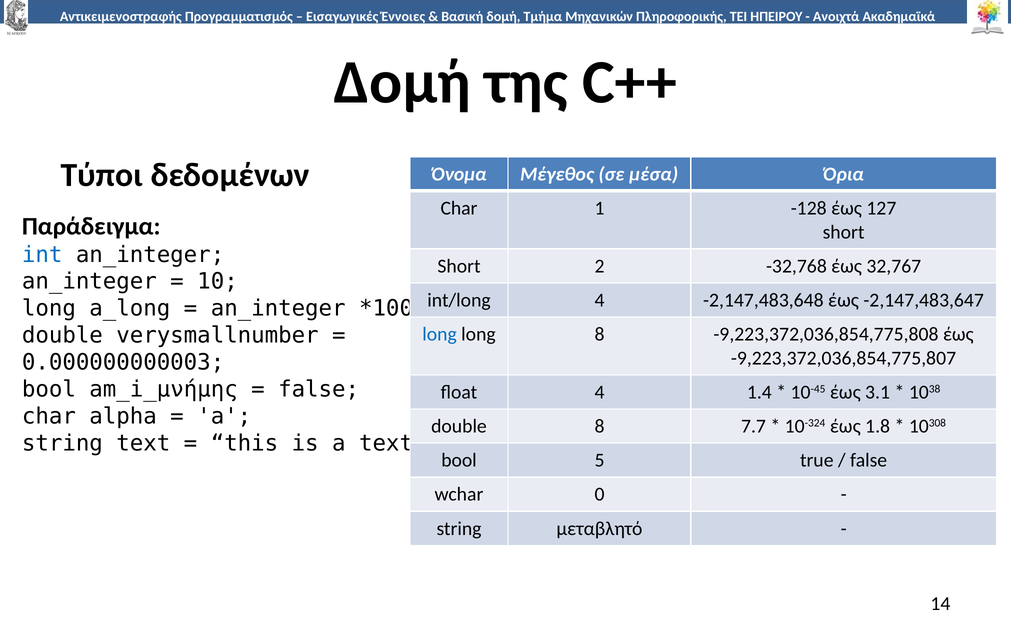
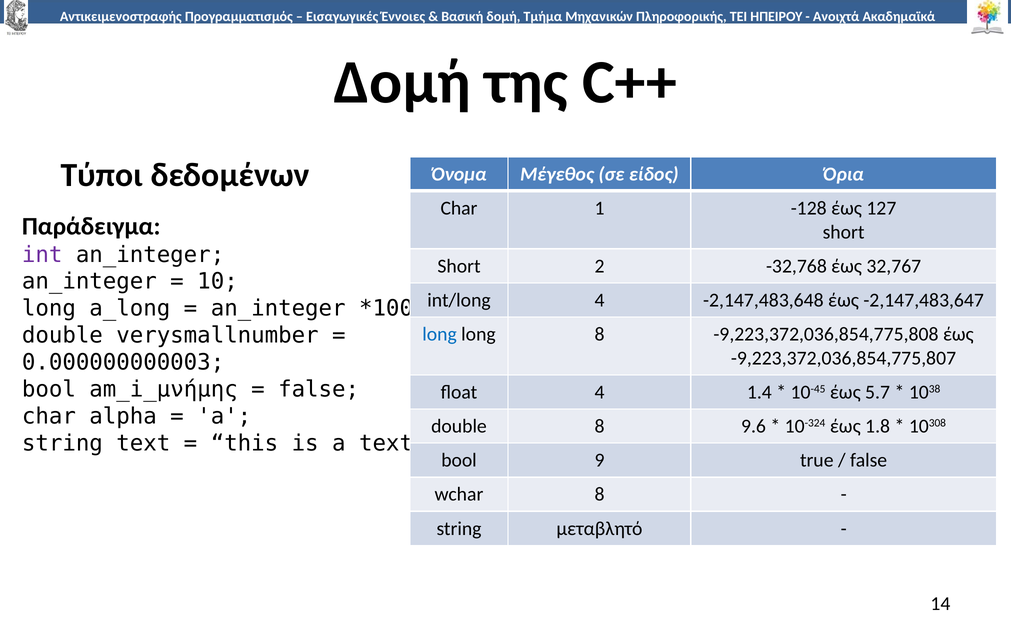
μέσα: μέσα -> είδος (654, 174)
int colour: blue -> purple (42, 255)
3.1: 3.1 -> 5.7 (878, 392)
7.7: 7.7 -> 9.6 (754, 426)
5: 5 -> 9 (599, 460)
wchar 0: 0 -> 8 (599, 494)
